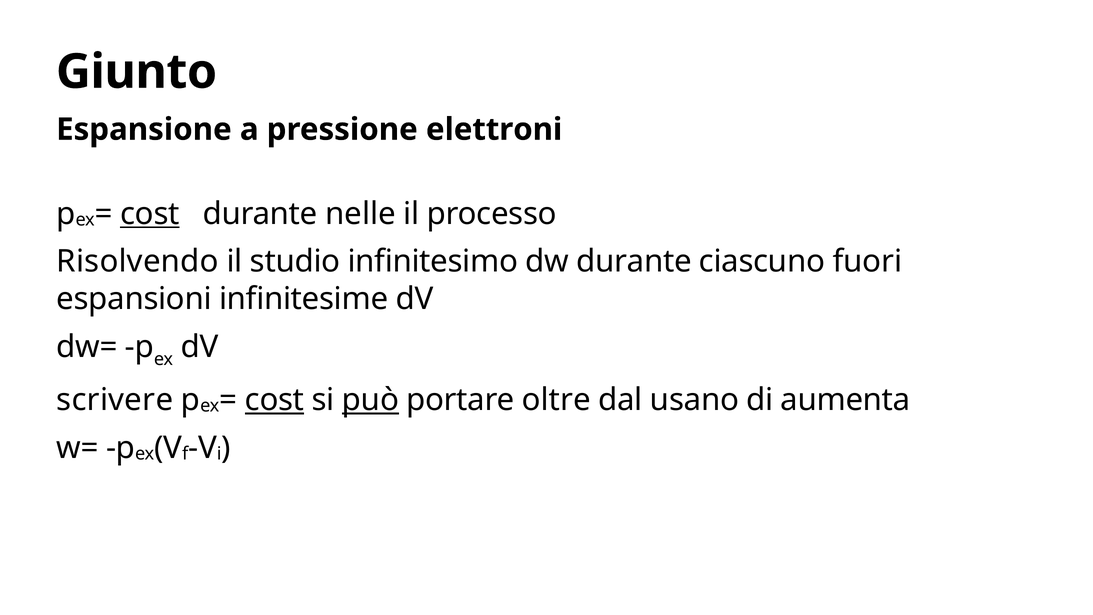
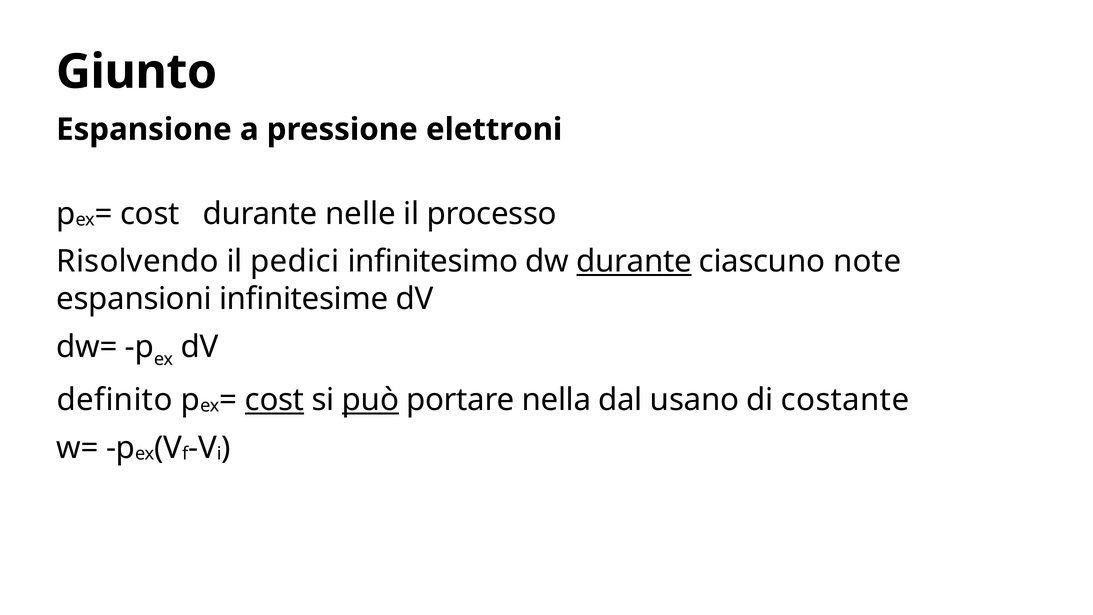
cost underline: present -> none (150, 214)
studio: studio -> pedici (295, 261)
durante underline: none -> present (634, 261)
fuori: fuori -> note (867, 261)
scrivere: scrivere -> definito (115, 400)
oltre: oltre -> nella (556, 400)
aumenta: aumenta -> costante (845, 400)
